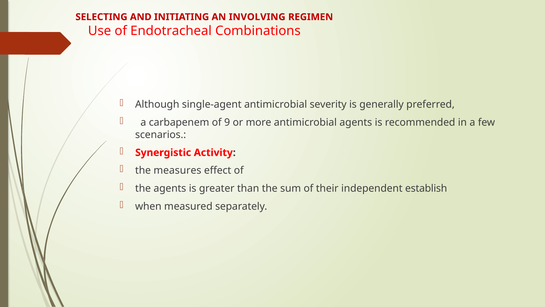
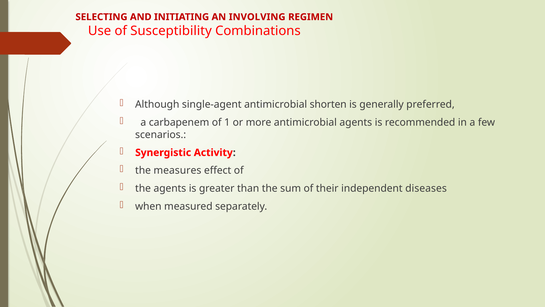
Endotracheal: Endotracheal -> Susceptibility (171, 31)
severity: severity -> shorten (328, 104)
9: 9 -> 1 (227, 122)
establish: establish -> diseases (426, 188)
